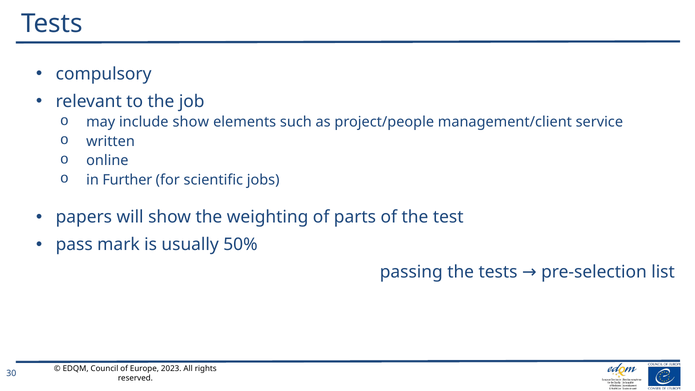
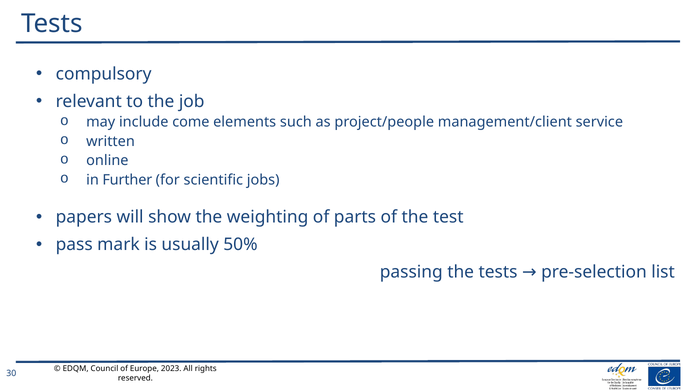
include show: show -> come (191, 122)
